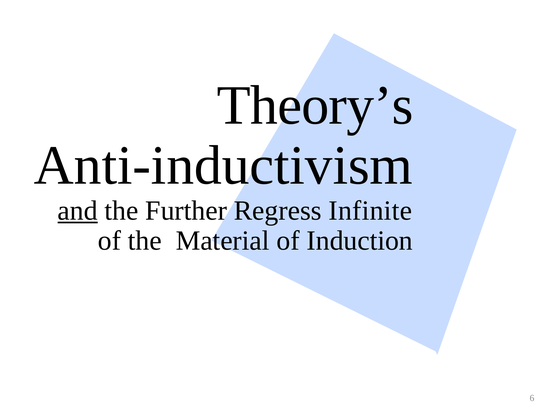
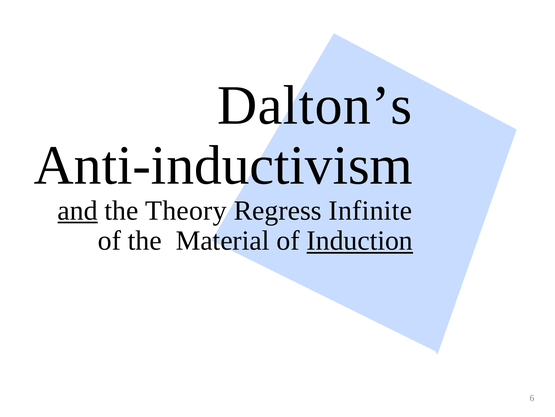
Theory’s: Theory’s -> Dalton’s (315, 105)
Further: Further -> Theory (186, 210)
Induction underline: none -> present (360, 240)
